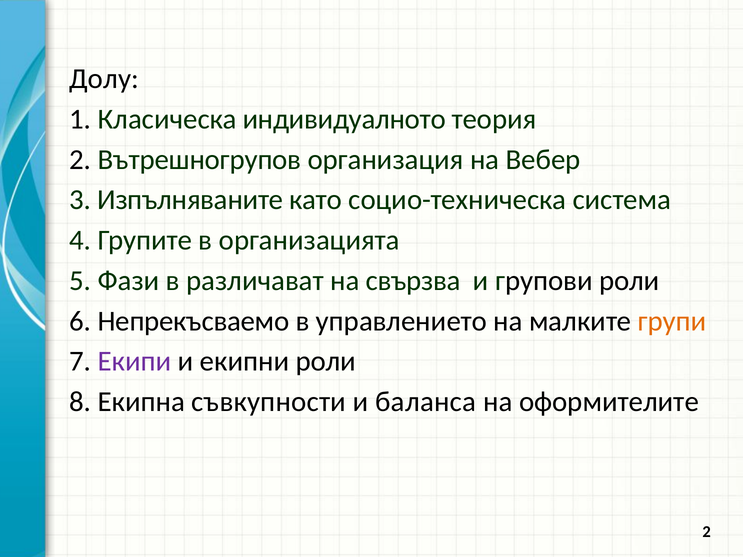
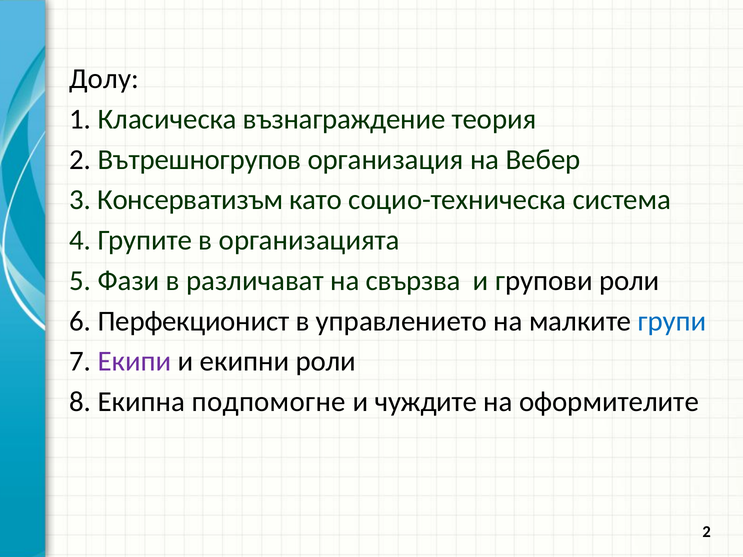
индивидуалното: индивидуалното -> възнаграждение (344, 119)
Изпълняваните: Изпълняваните -> Консерватизъм (190, 200)
Непрекъсваемо: Непрекъсваемо -> Перфекционист (193, 321)
групи colour: orange -> blue (672, 321)
съвкупности: съвкупности -> подпомогне (269, 402)
баланса: баланса -> чуждите (426, 402)
